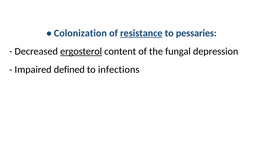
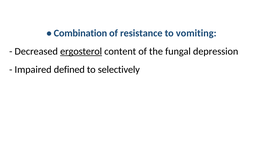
Colonization: Colonization -> Combination (80, 33)
resistance underline: present -> none (141, 33)
pessaries: pessaries -> vomiting (196, 33)
infections: infections -> selectively (119, 70)
